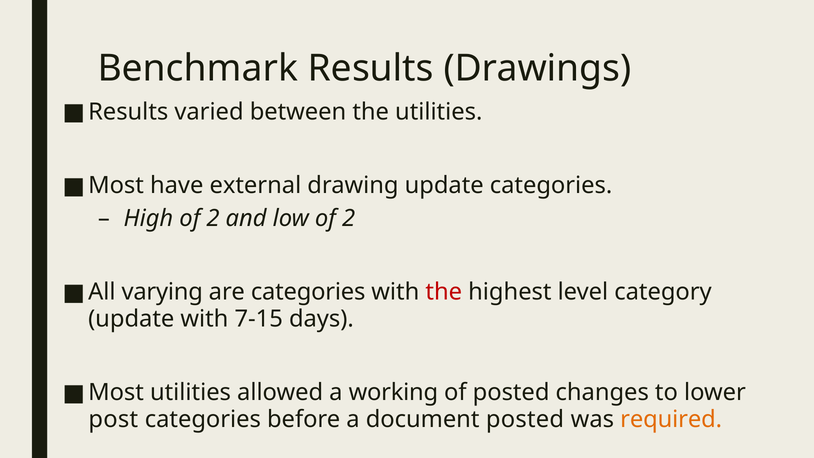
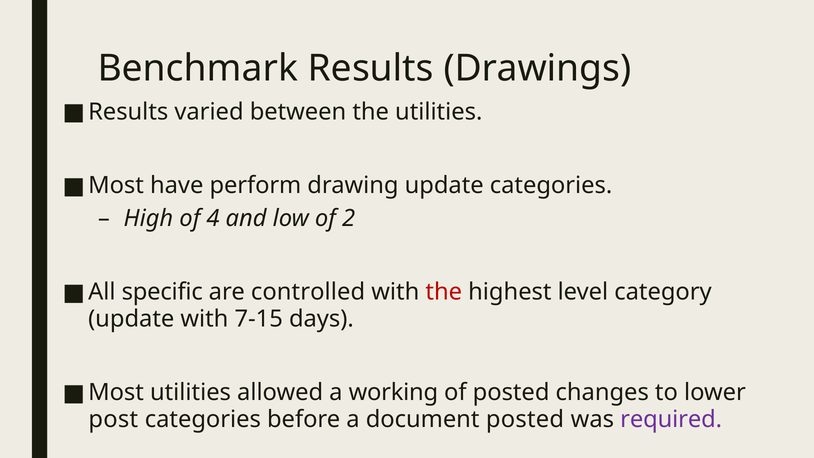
external: external -> perform (255, 185)
High of 2: 2 -> 4 (213, 218)
varying: varying -> specific (162, 292)
are categories: categories -> controlled (308, 292)
required colour: orange -> purple (671, 419)
